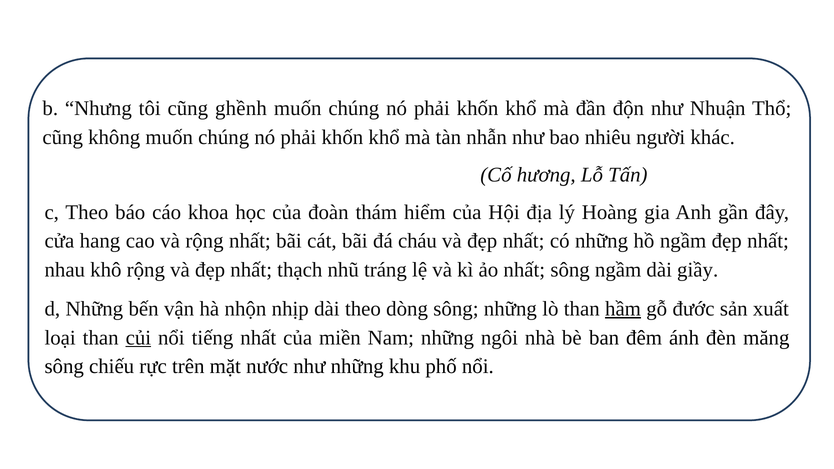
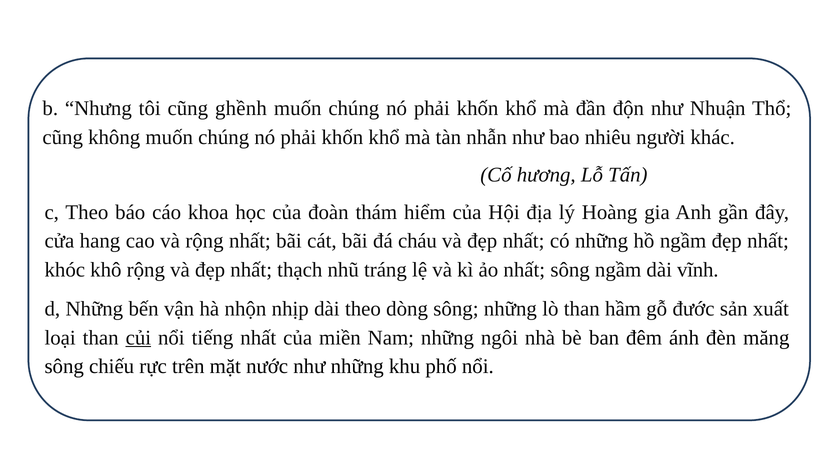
nhau: nhau -> khóc (65, 270)
giầy: giầy -> vĩnh (698, 270)
hầm underline: present -> none (623, 309)
